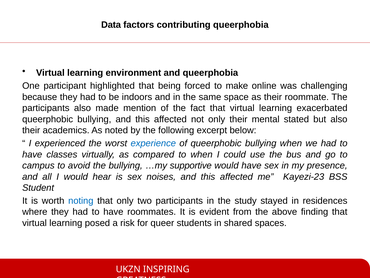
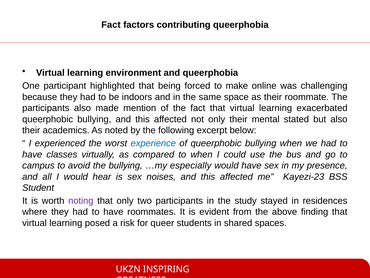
Data: Data -> Fact (111, 25)
supportive: supportive -> especially (191, 165)
noting colour: blue -> purple (81, 200)
